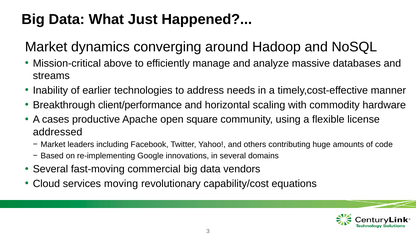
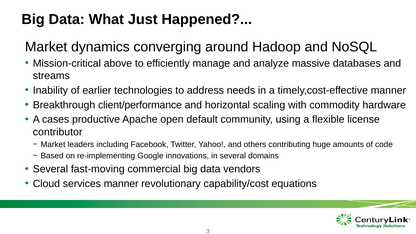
square: square -> default (202, 119)
addressed: addressed -> contributor (58, 132)
services moving: moving -> manner (121, 184)
